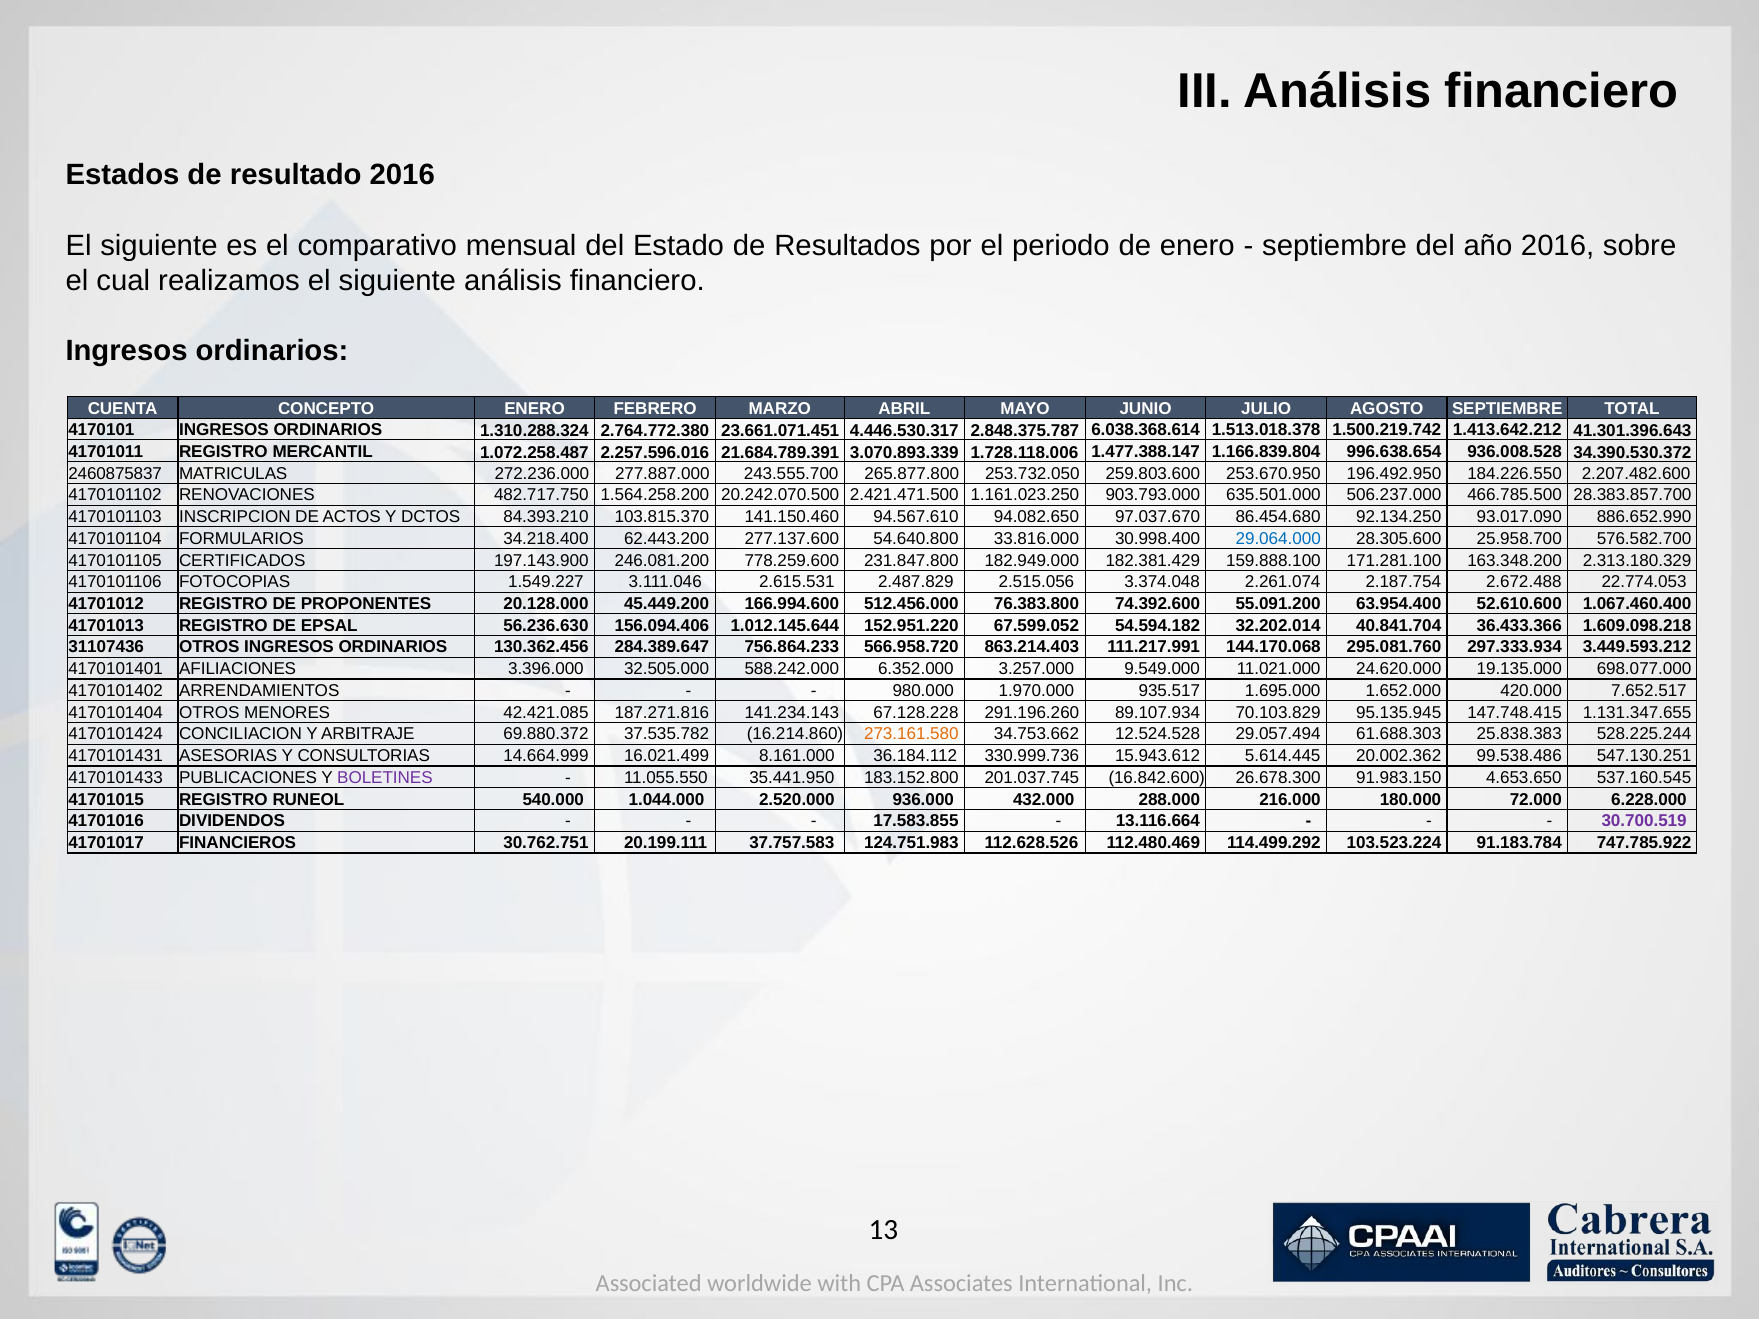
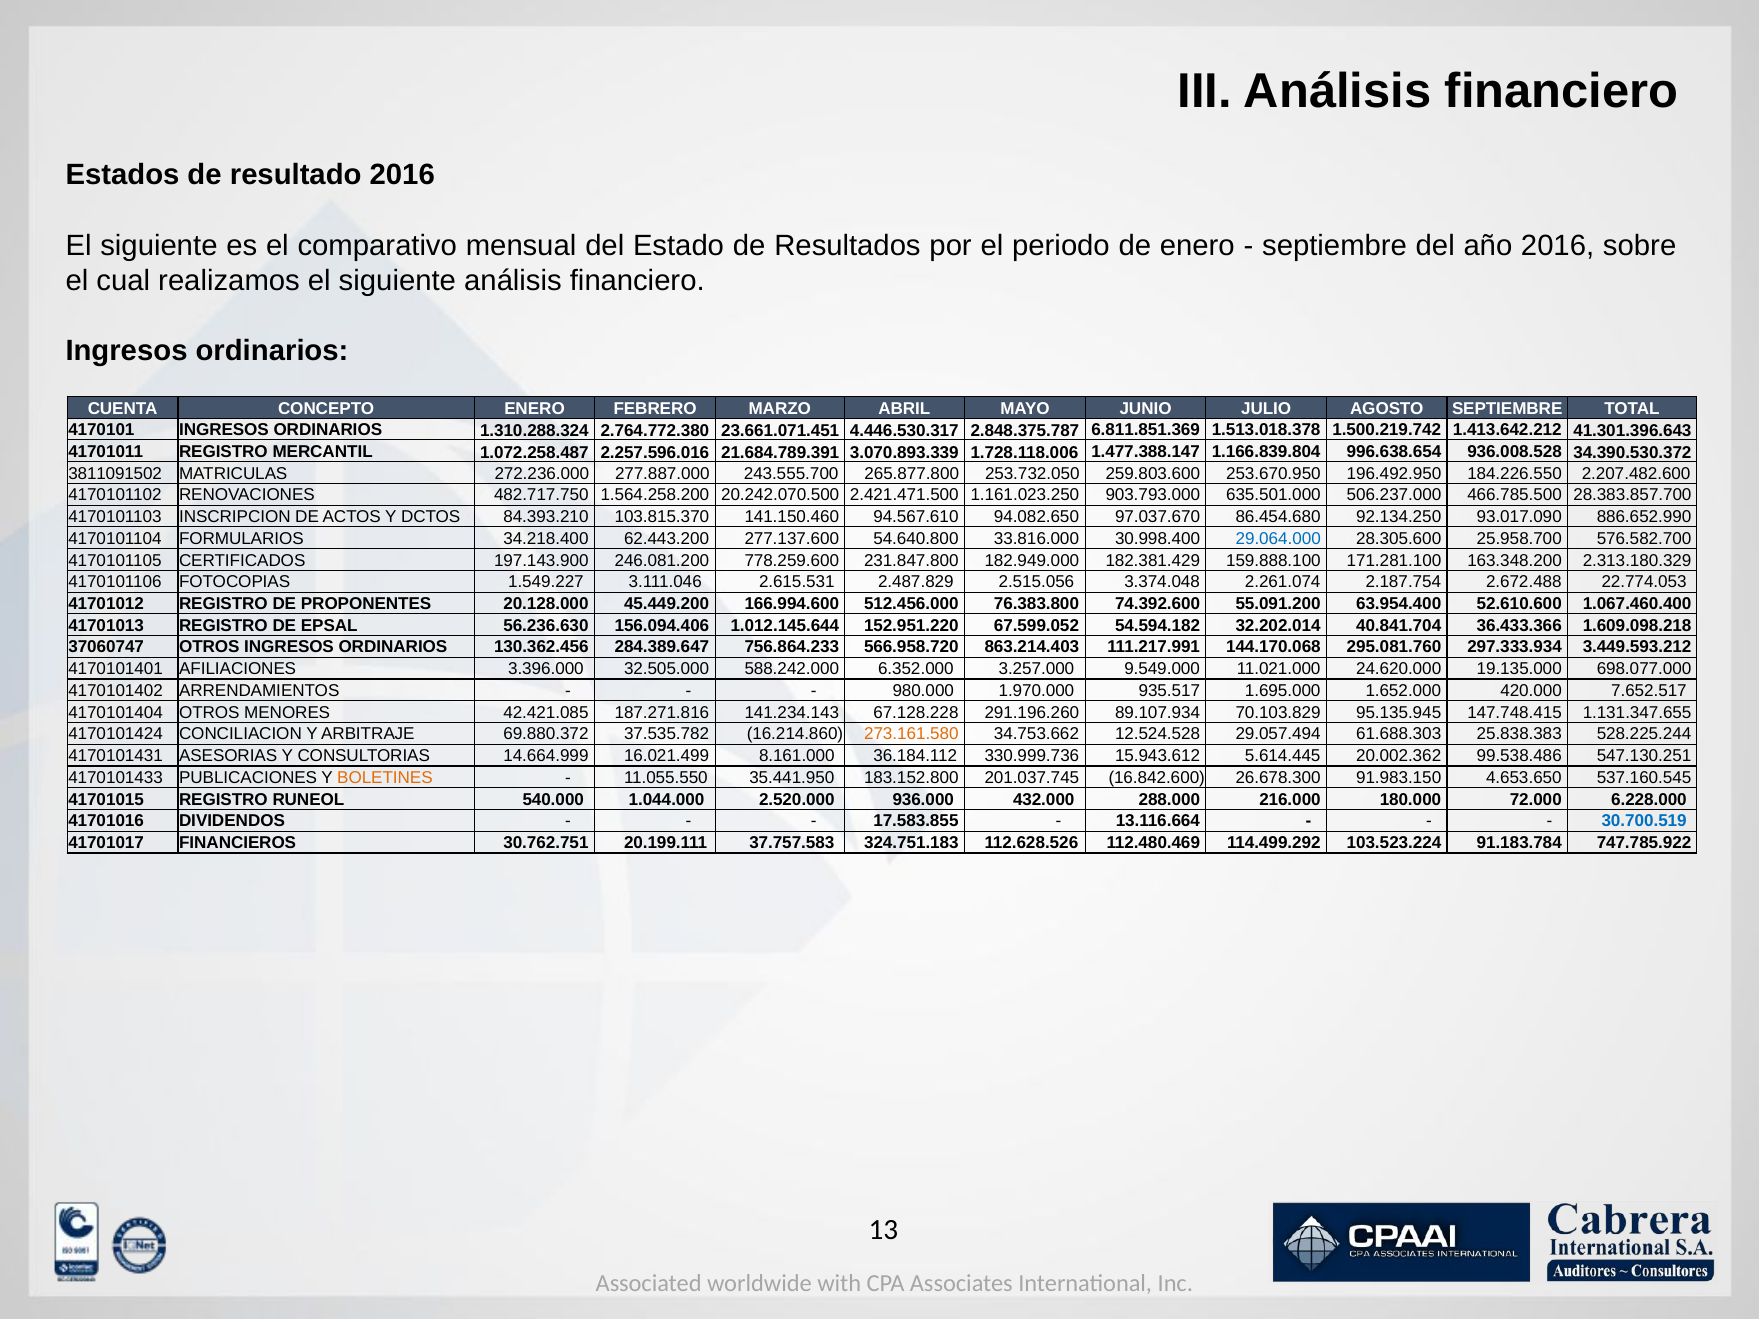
6.038.368.614: 6.038.368.614 -> 6.811.851.369 (1146, 430)
2460875837: 2460875837 -> 3811091502 (115, 474)
31107436: 31107436 -> 37060747 (106, 647)
BOLETINES colour: purple -> orange (385, 778)
30.700.519 colour: purple -> blue (1644, 821)
124.751.983: 124.751.983 -> 324.751.183 (911, 843)
